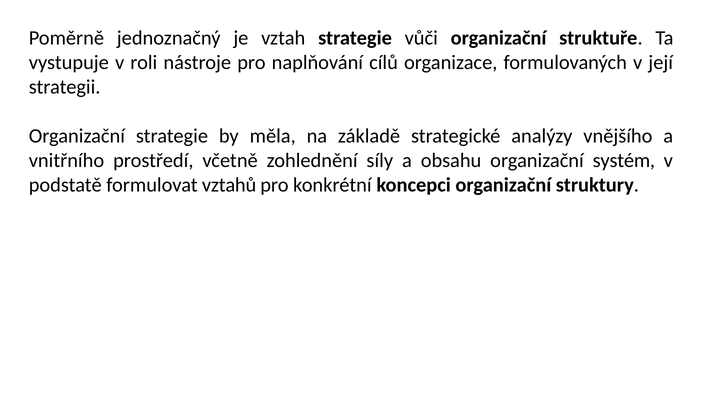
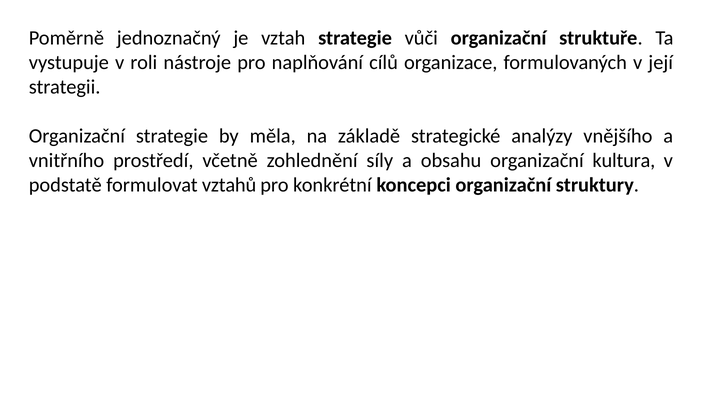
systém: systém -> kultura (624, 161)
